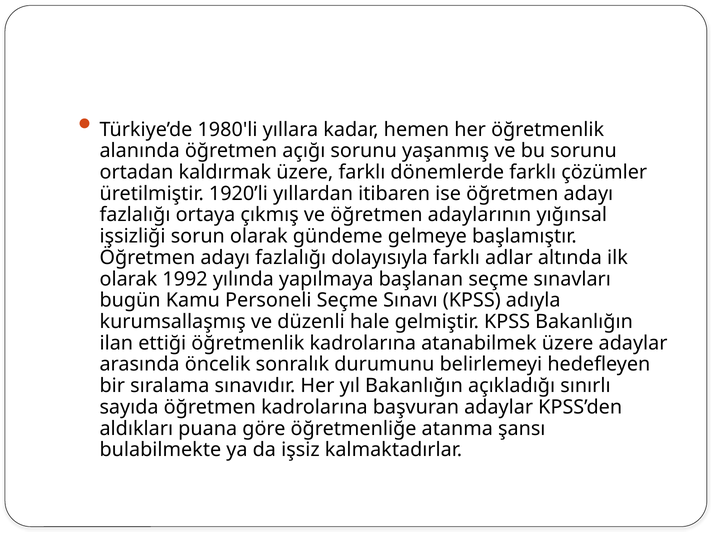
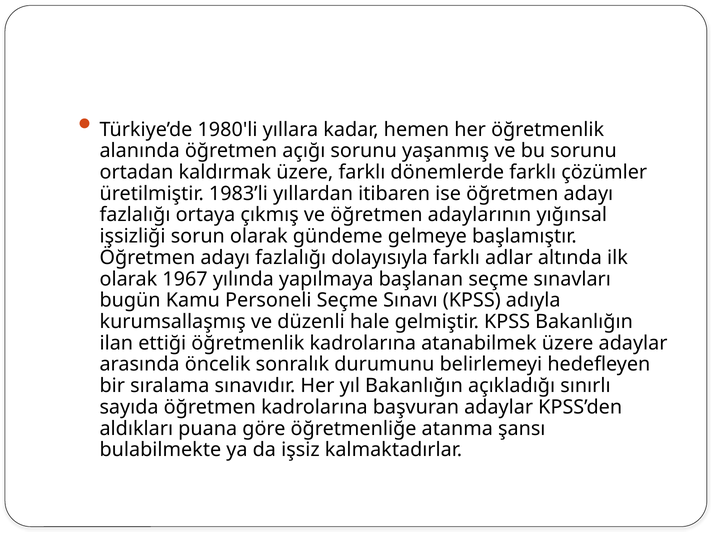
1920’li: 1920’li -> 1983’li (238, 194)
1992: 1992 -> 1967 (185, 279)
